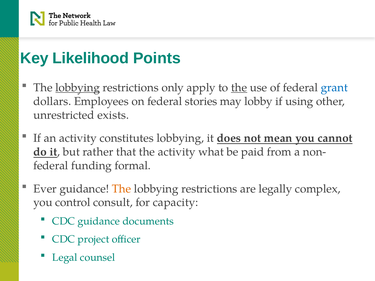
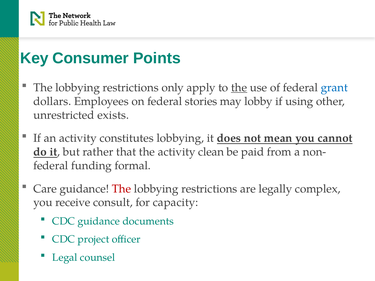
Likelihood: Likelihood -> Consumer (91, 58)
lobbying underline: present -> none (78, 88)
what: what -> clean (211, 152)
Ever: Ever -> Care (45, 189)
The colour: orange -> red (122, 189)
control: control -> receive (73, 203)
